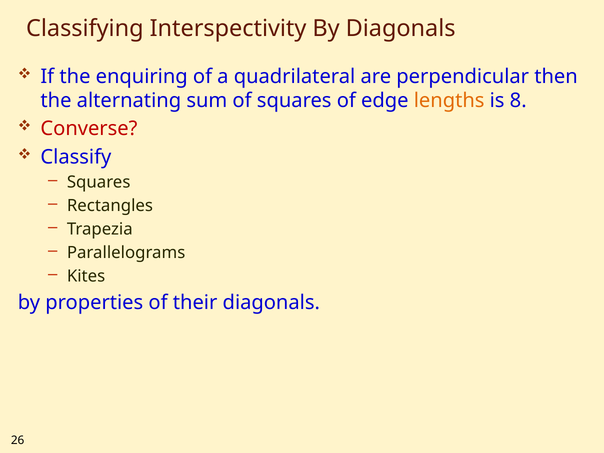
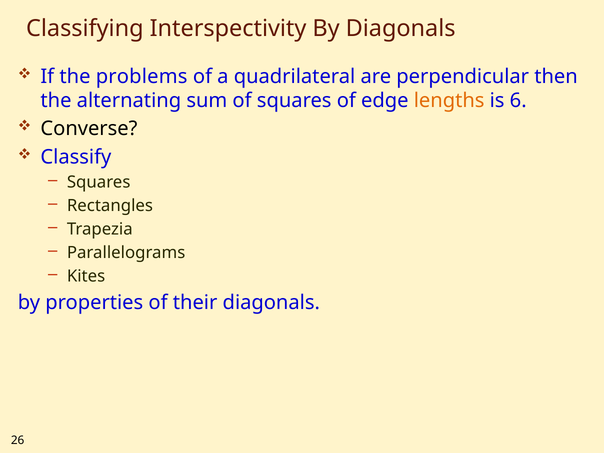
enquiring: enquiring -> problems (142, 76)
8: 8 -> 6 (518, 101)
Converse colour: red -> black (89, 129)
